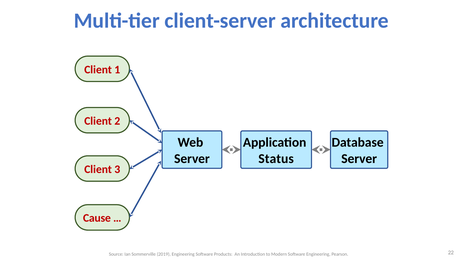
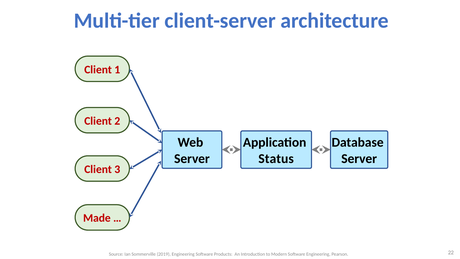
Cause: Cause -> Made (97, 218)
